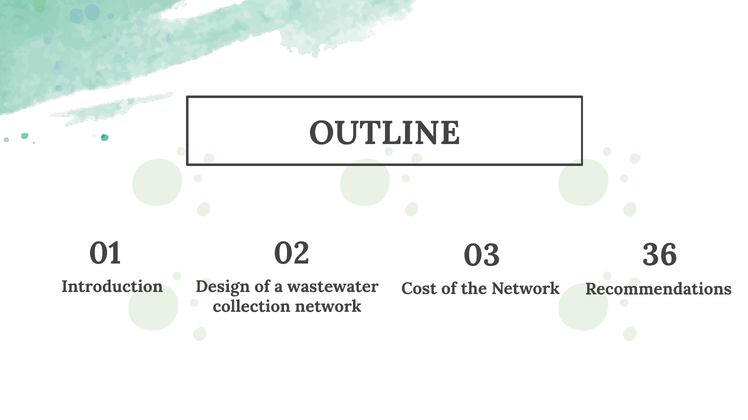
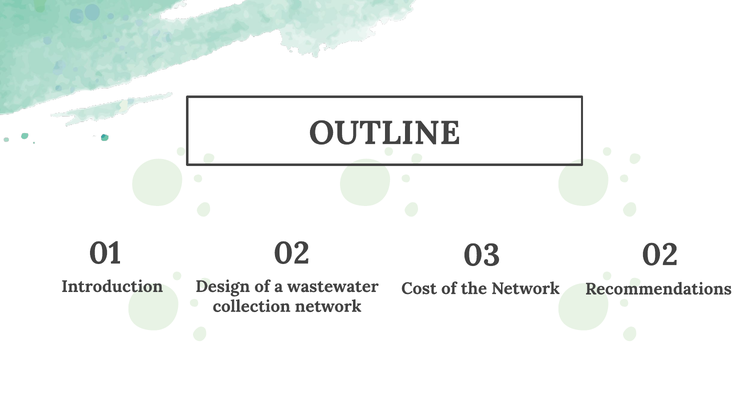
03 36: 36 -> 02 (660, 255)
